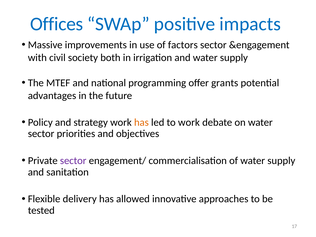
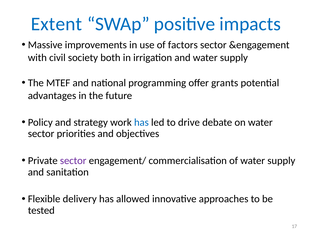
Offices: Offices -> Extent (56, 24)
has colour: orange -> blue (141, 122)
to work: work -> drive (189, 122)
